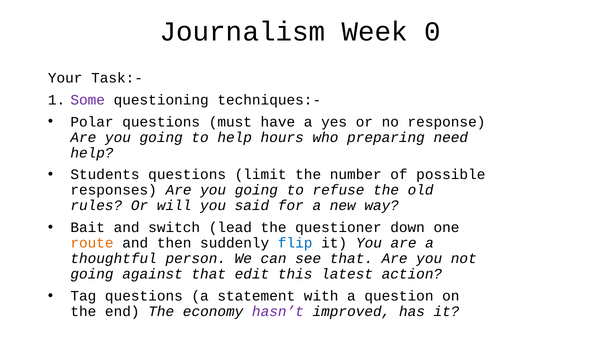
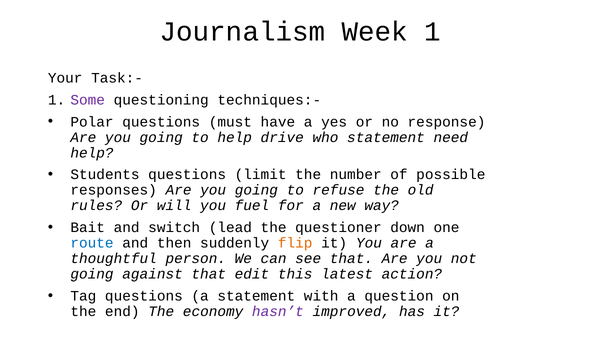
Week 0: 0 -> 1 (433, 32)
hours: hours -> drive (282, 137)
who preparing: preparing -> statement (386, 137)
said: said -> fuel (252, 206)
route colour: orange -> blue (92, 243)
flip colour: blue -> orange (295, 243)
